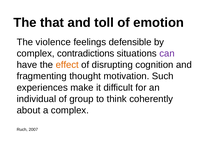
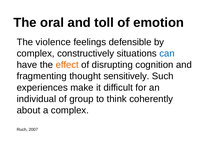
that: that -> oral (52, 23)
contradictions: contradictions -> constructively (86, 53)
can colour: purple -> blue (167, 53)
motivation: motivation -> sensitively (126, 76)
